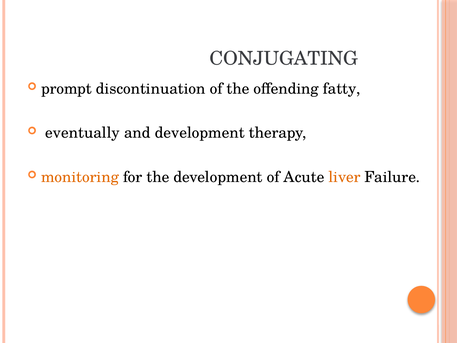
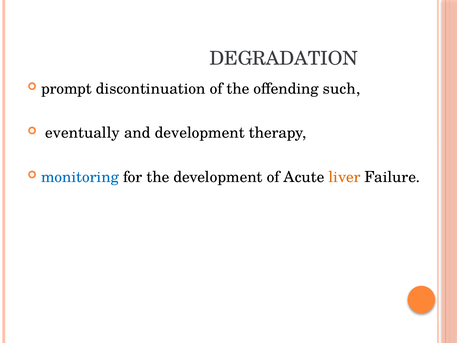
CONJUGATING: CONJUGATING -> DEGRADATION (284, 58)
fatty: fatty -> such (342, 89)
monitoring colour: orange -> blue (80, 177)
